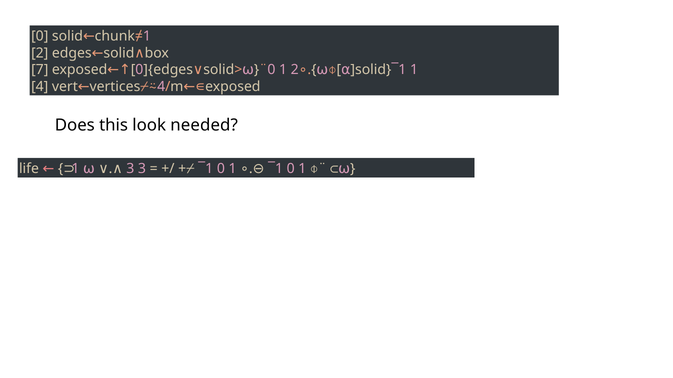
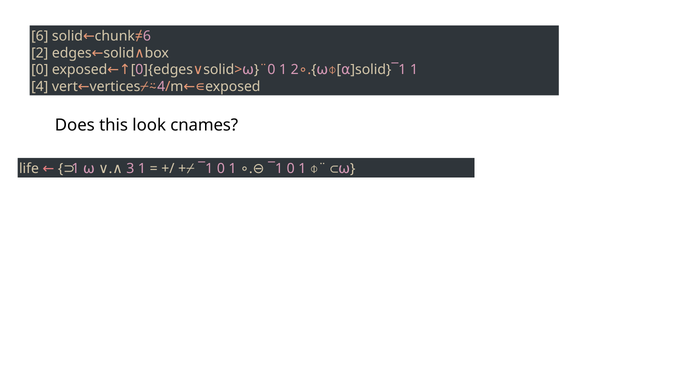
0: 0 -> 6 (40, 36)
1: 1 -> 6 (147, 36)
7: 7 -> 0 (40, 70)
needed: needed -> cnames (204, 125)
3 3: 3 -> 1 (142, 169)
